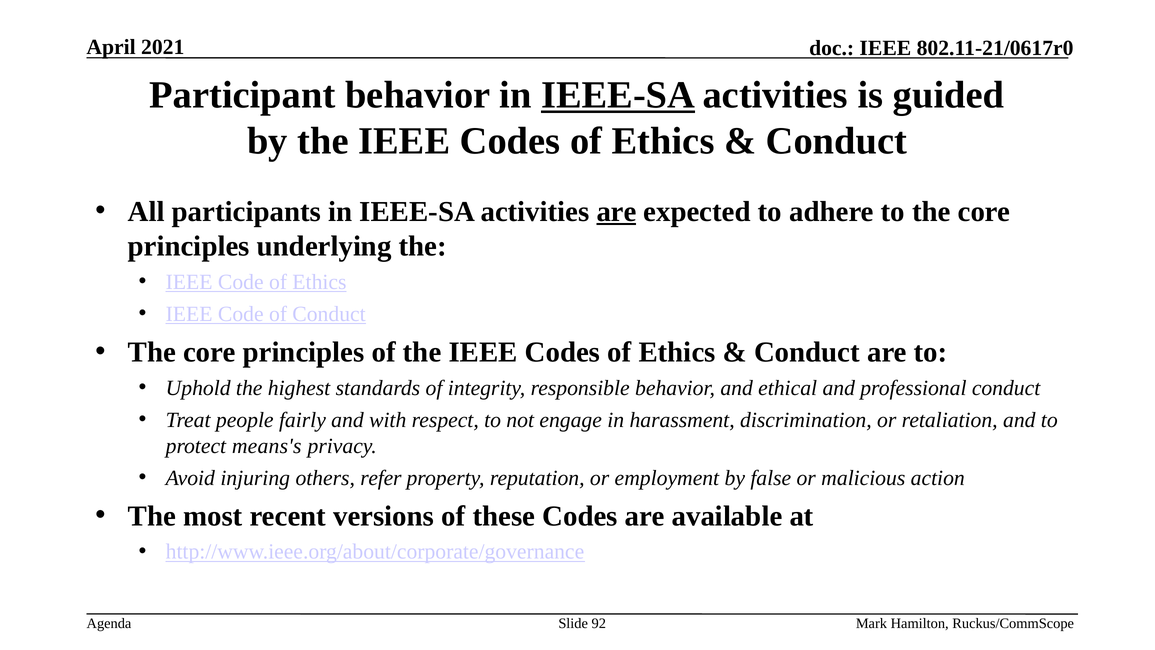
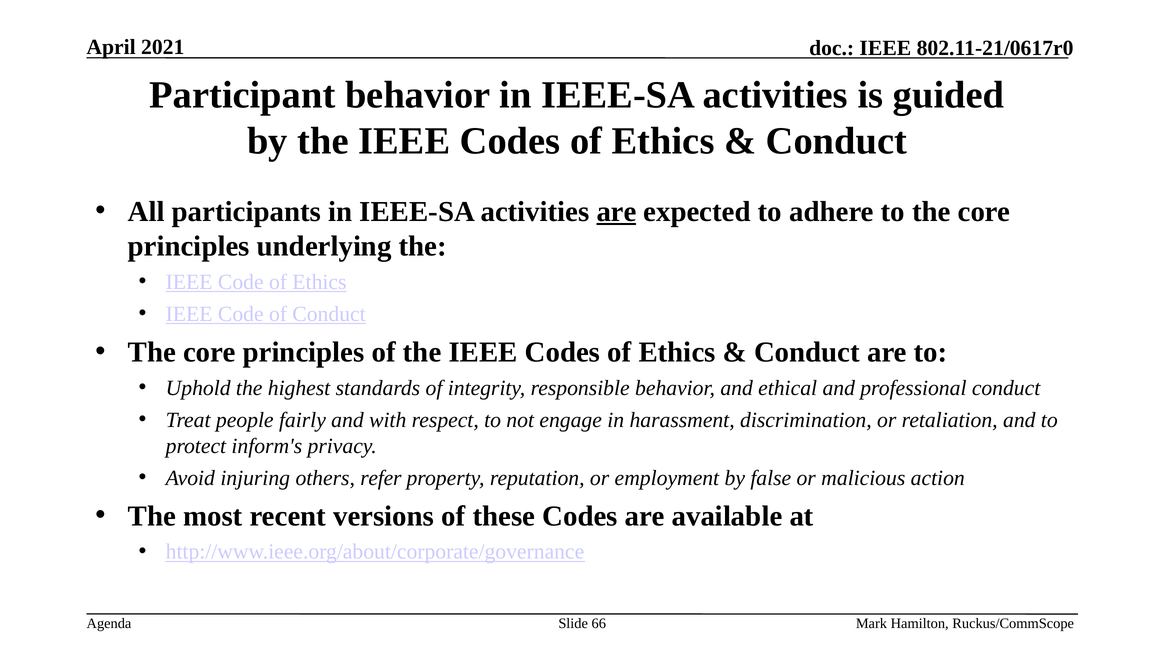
IEEE-SA underline: present -> none (618, 95)
means's: means's -> inform's (267, 446)
92: 92 -> 66 (599, 623)
